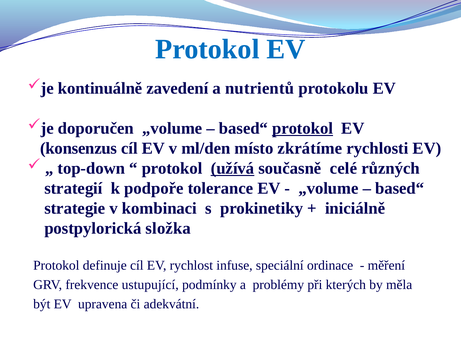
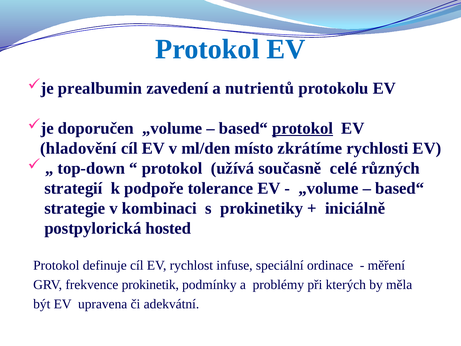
kontinuálně: kontinuálně -> prealbumin (100, 88)
konsenzus: konsenzus -> hladovění (78, 148)
užívá underline: present -> none (233, 168)
složka: složka -> hosted (168, 228)
ustupující: ustupující -> prokinetik (150, 285)
